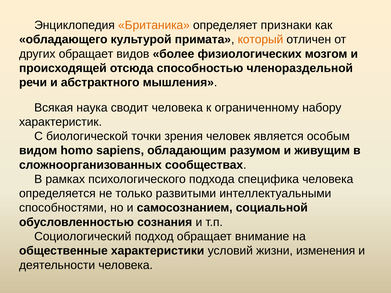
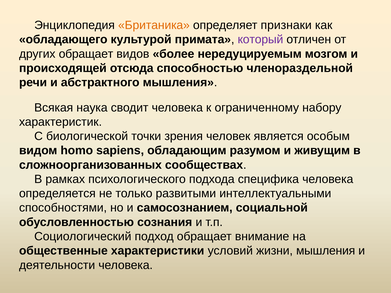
который colour: orange -> purple (260, 40)
физиологических: физиологических -> нередуцируемым (250, 54)
жизни изменения: изменения -> мышления (326, 251)
